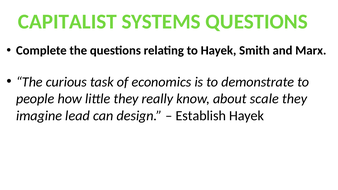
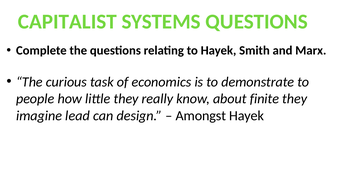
scale: scale -> finite (264, 99)
Establish: Establish -> Amongst (201, 116)
